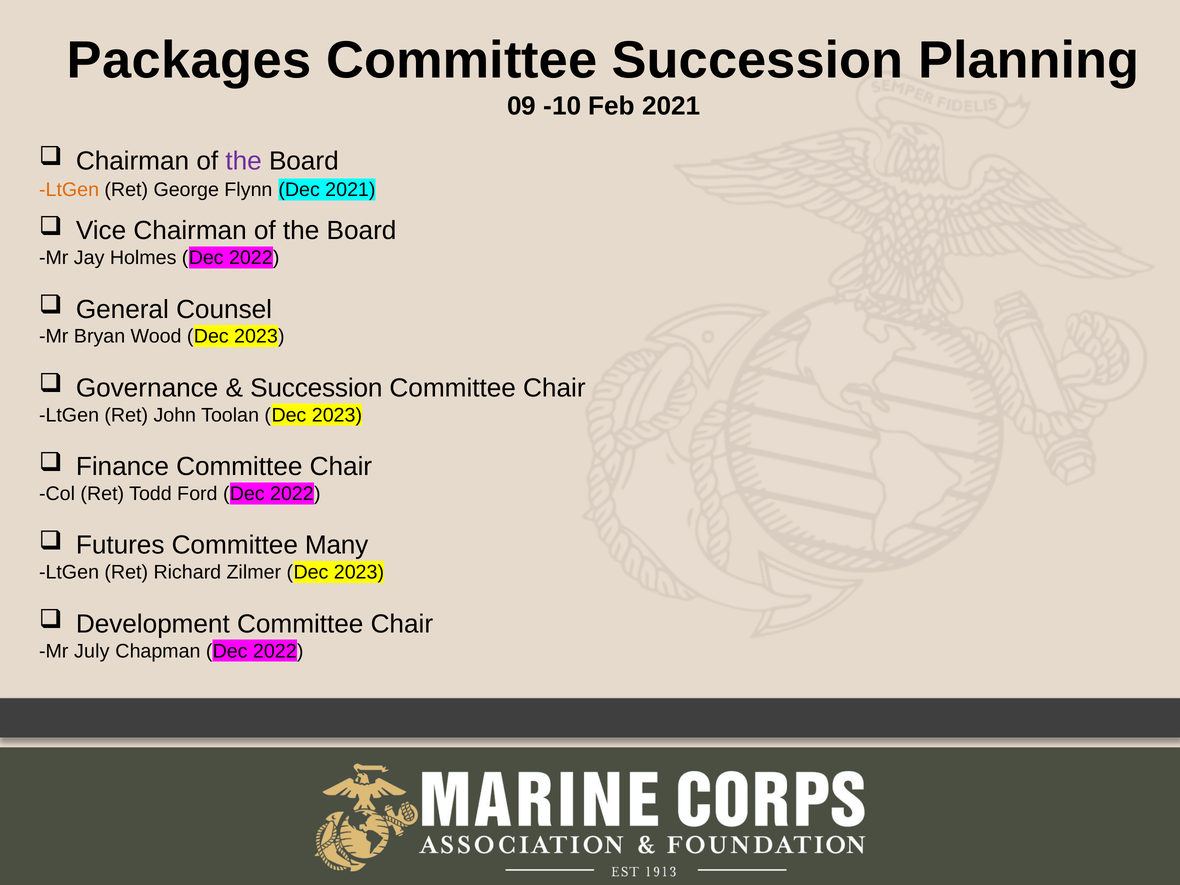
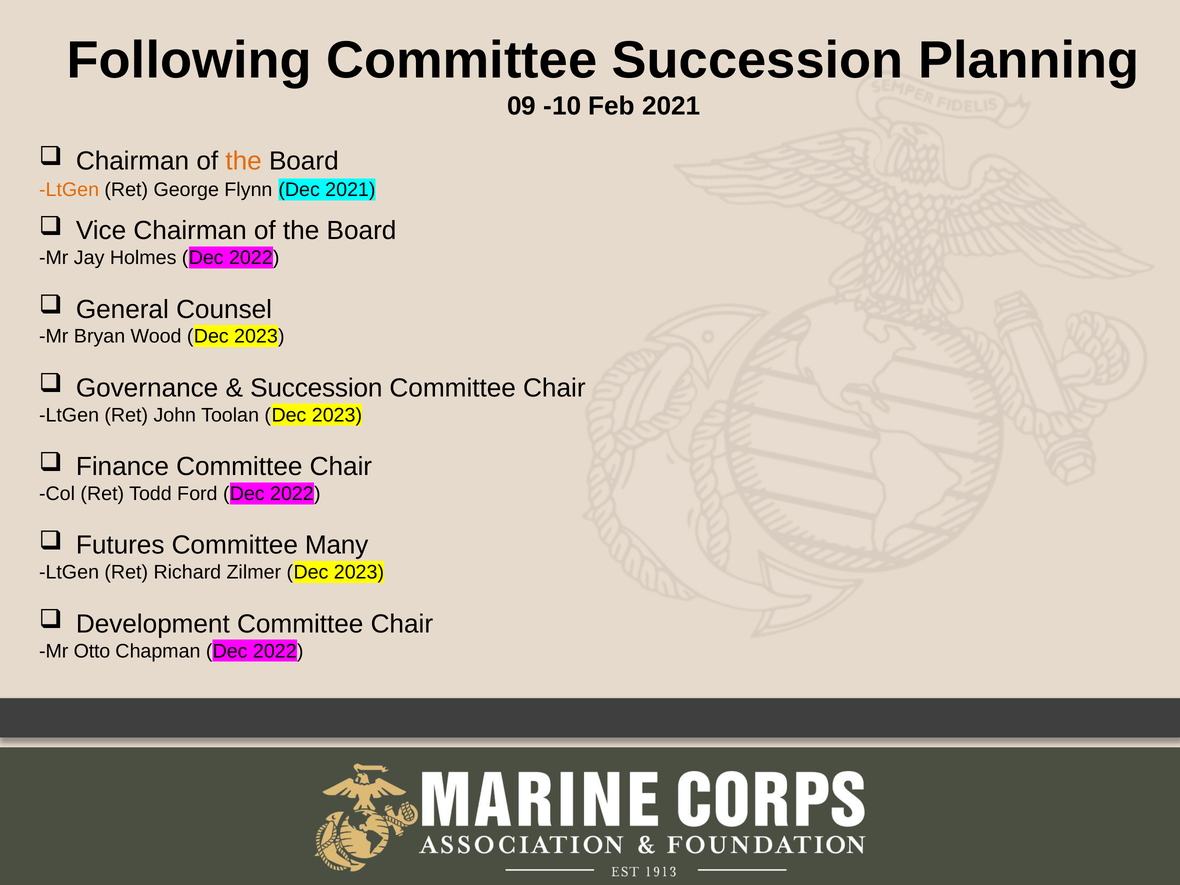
Packages: Packages -> Following (189, 61)
the colour: purple -> orange (244, 161)
July: July -> Otto (92, 651)
